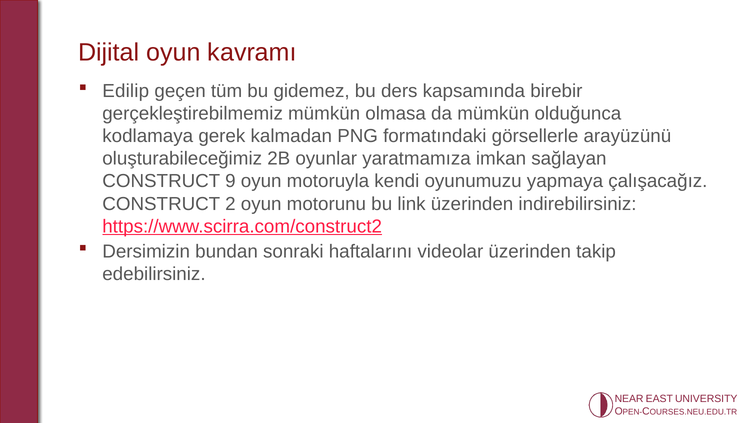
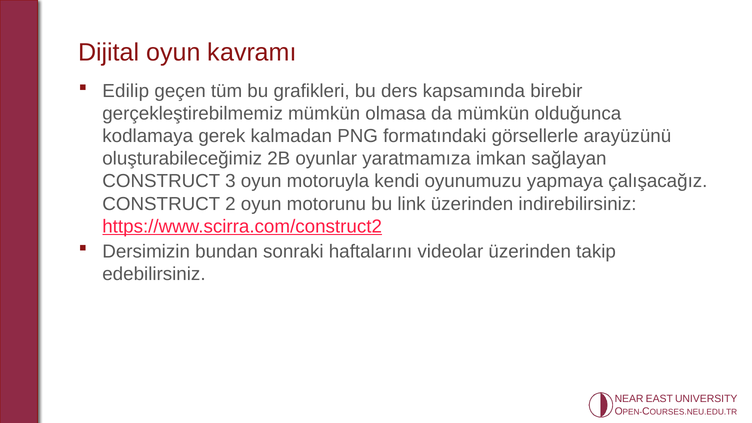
gidemez: gidemez -> grafikleri (312, 91)
9: 9 -> 3 (230, 181)
